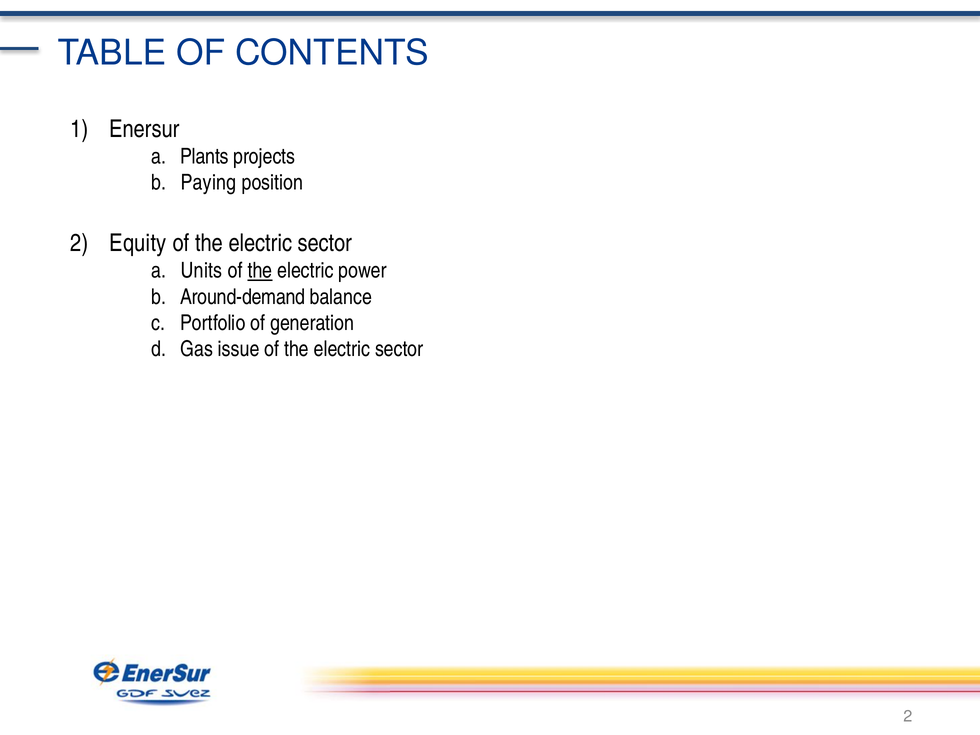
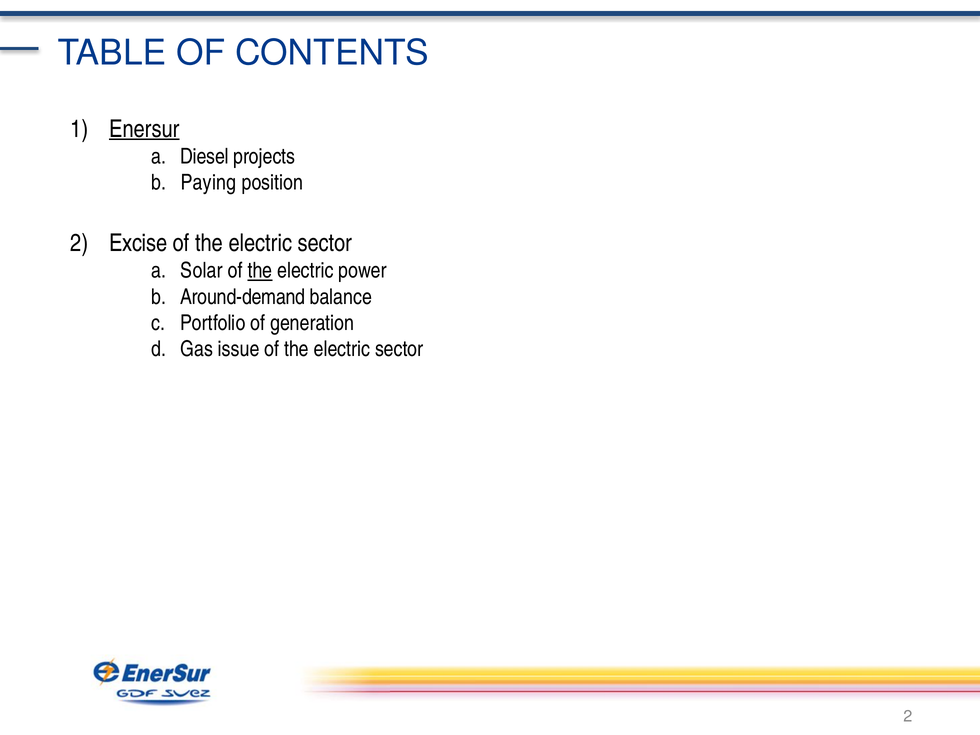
Enersur underline: none -> present (144, 129)
Plants: Plants -> Diesel (205, 156)
Equity: Equity -> Excise (138, 243)
Units: Units -> Solar (202, 271)
